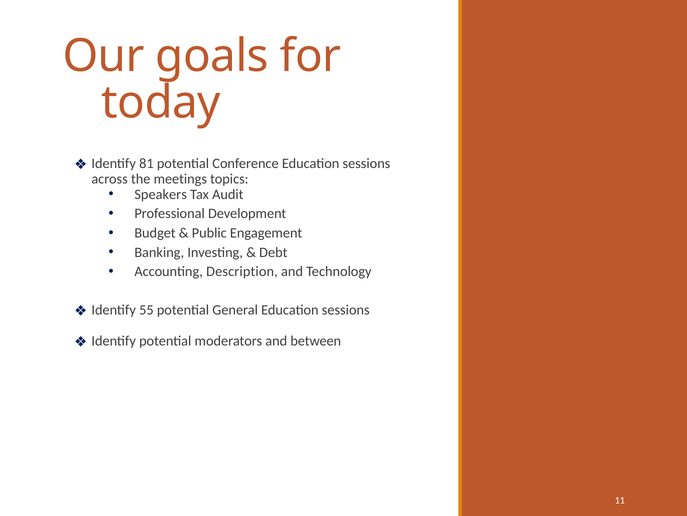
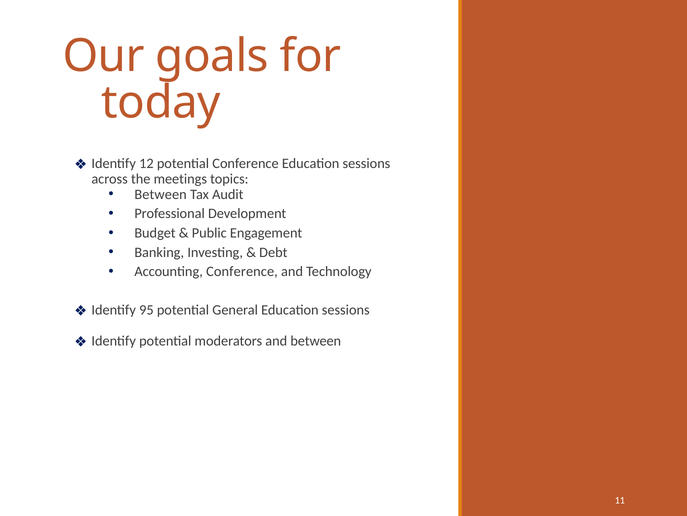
81: 81 -> 12 (146, 163)
Speakers: Speakers -> Between (161, 194)
Accounting Description: Description -> Conference (242, 271)
55: 55 -> 95 (146, 310)
